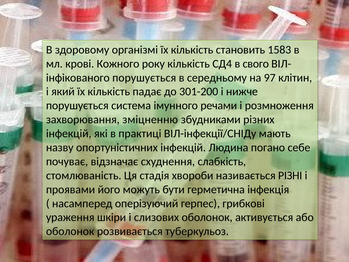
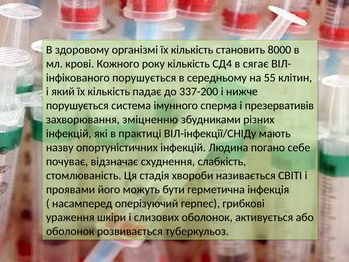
1583: 1583 -> 8000 (279, 50)
свого: свого -> сягає (256, 64)
97: 97 -> 55 (270, 78)
301-200: 301-200 -> 337-200 (199, 92)
речами: речами -> сперма (219, 106)
розмноження: розмноження -> презервативів (279, 106)
РІЗНІ: РІЗНІ -> СВІТІ (290, 175)
